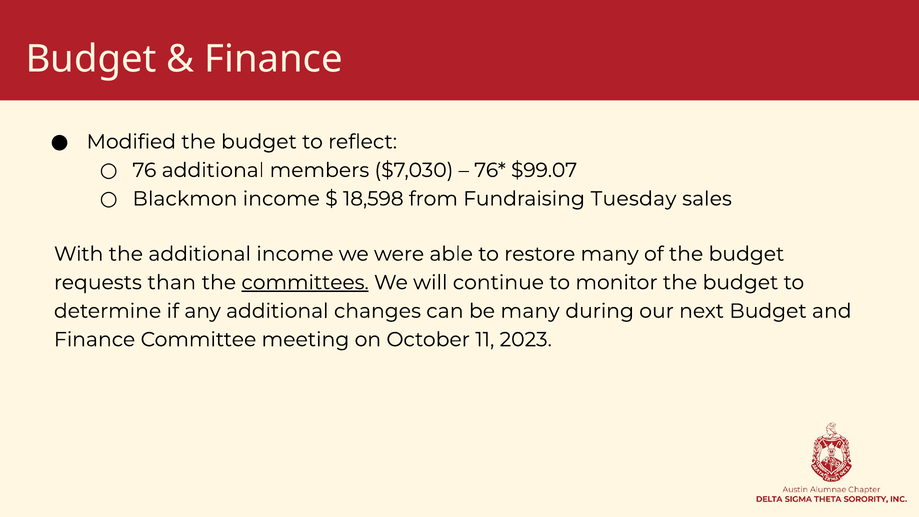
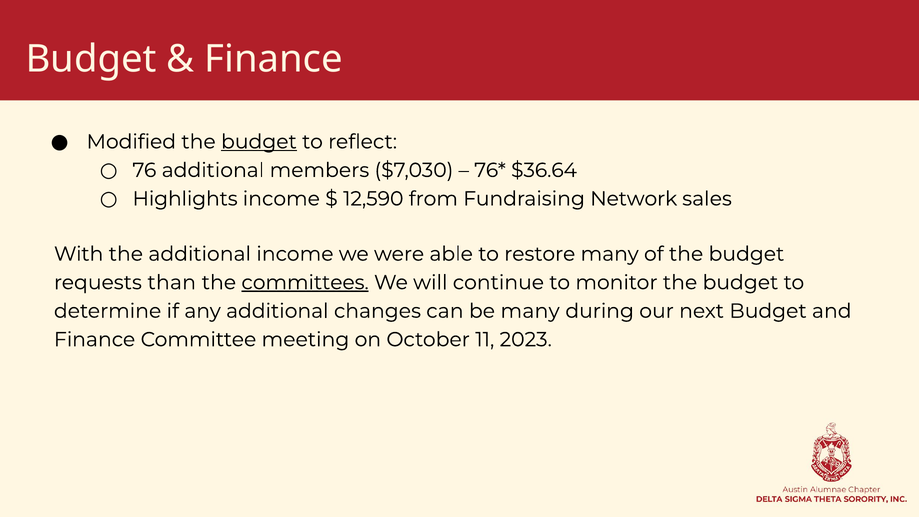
budget underline: none -> present (259, 142)
$99.07: $99.07 -> $36.64 (544, 170)
Blackmon: Blackmon -> Highlights (185, 199)
18,598: 18,598 -> 12,590 (373, 199)
Tuesday: Tuesday -> Network (634, 199)
